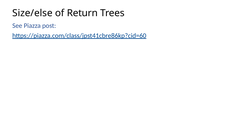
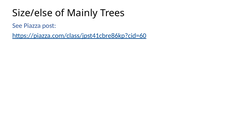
Return: Return -> Mainly (82, 13)
